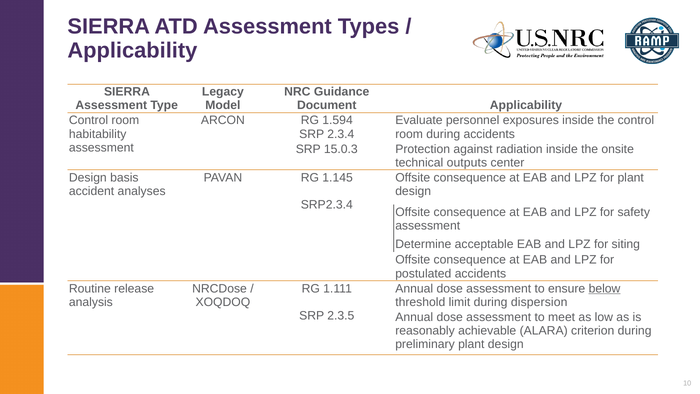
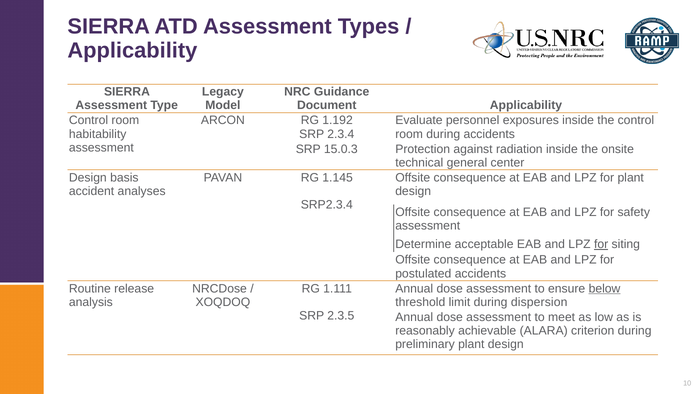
1.594: 1.594 -> 1.192 (338, 120)
outputs: outputs -> general (467, 163)
for underline: none -> present (601, 244)
